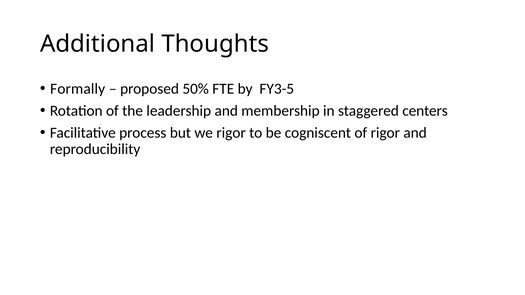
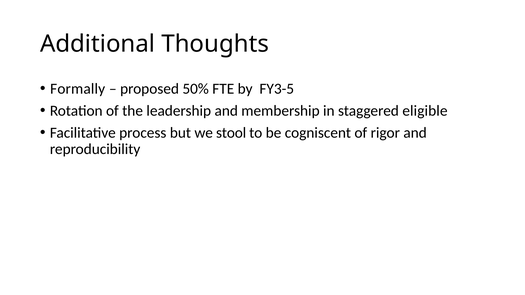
centers: centers -> eligible (425, 111)
we rigor: rigor -> stool (231, 133)
